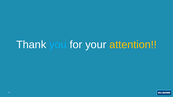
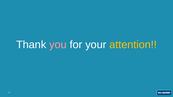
you colour: light blue -> pink (58, 45)
